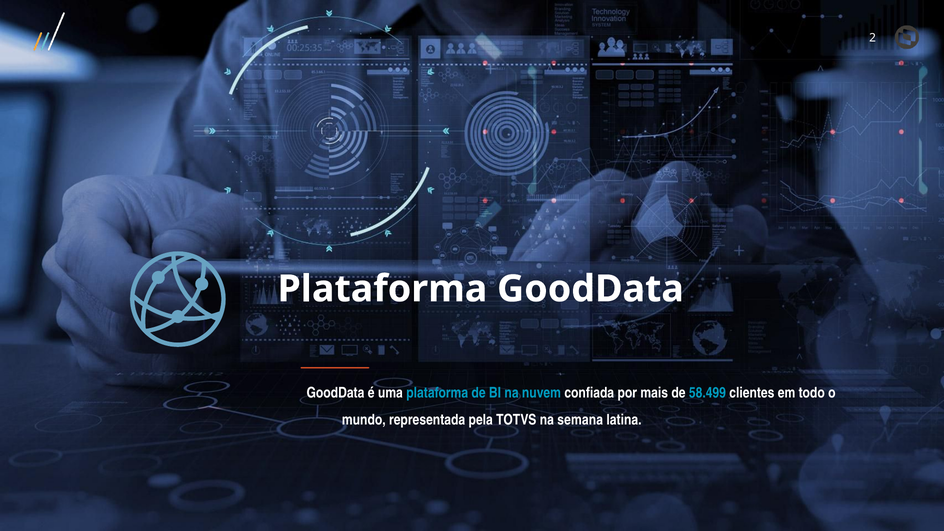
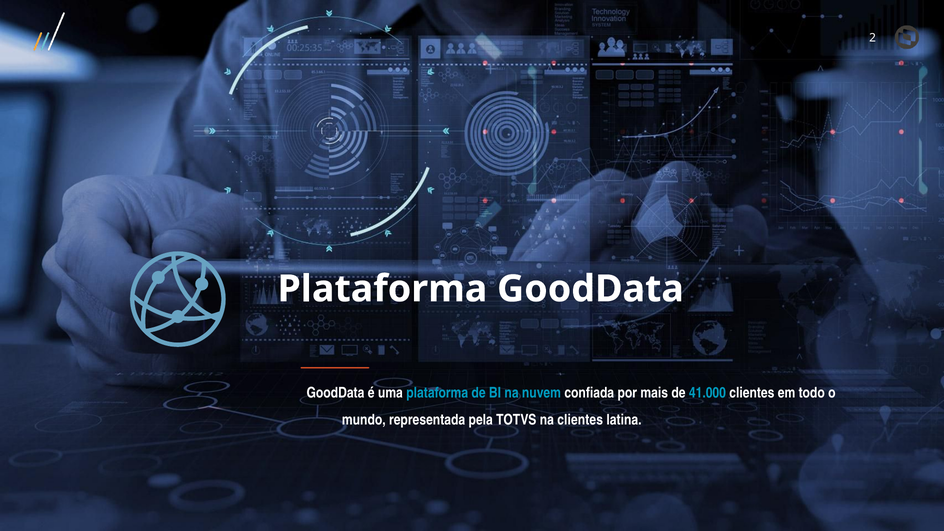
58.499: 58.499 -> 41.000 (707, 393)
na semana: semana -> clientes (580, 420)
